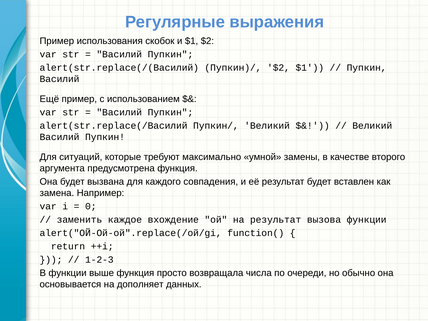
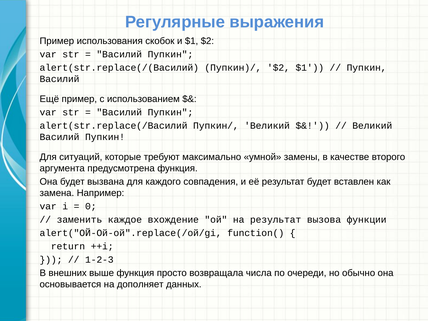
В функции: функции -> внешних (68, 273)
